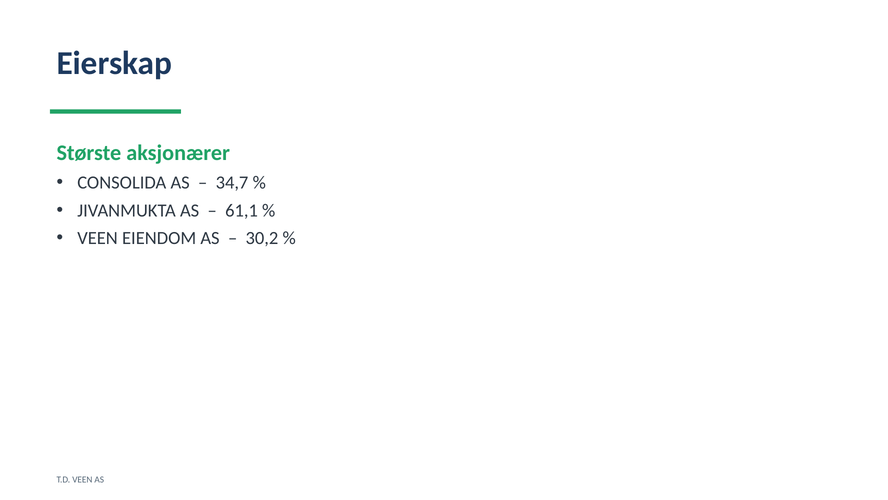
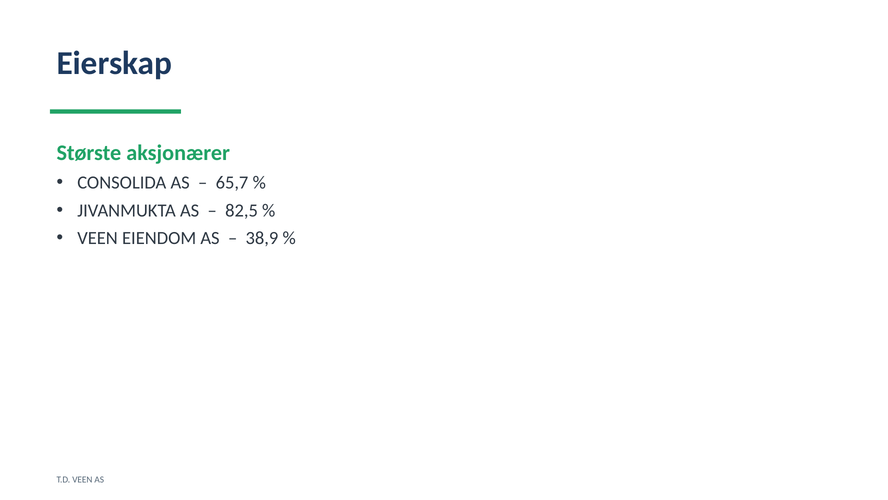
34,7: 34,7 -> 65,7 (232, 183)
61,1: 61,1 -> 82,5 (242, 210)
30,2: 30,2 -> 38,9 (262, 238)
